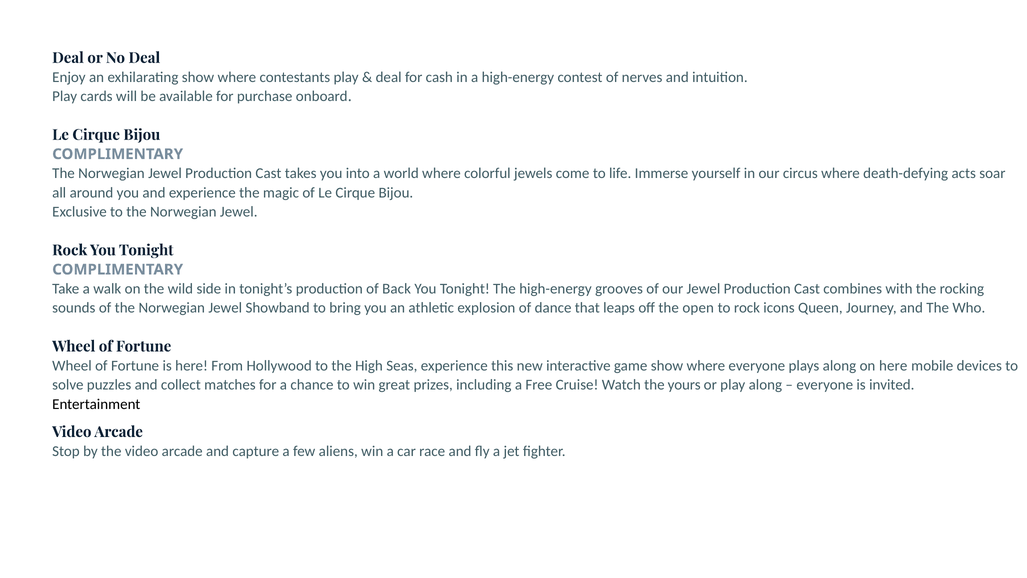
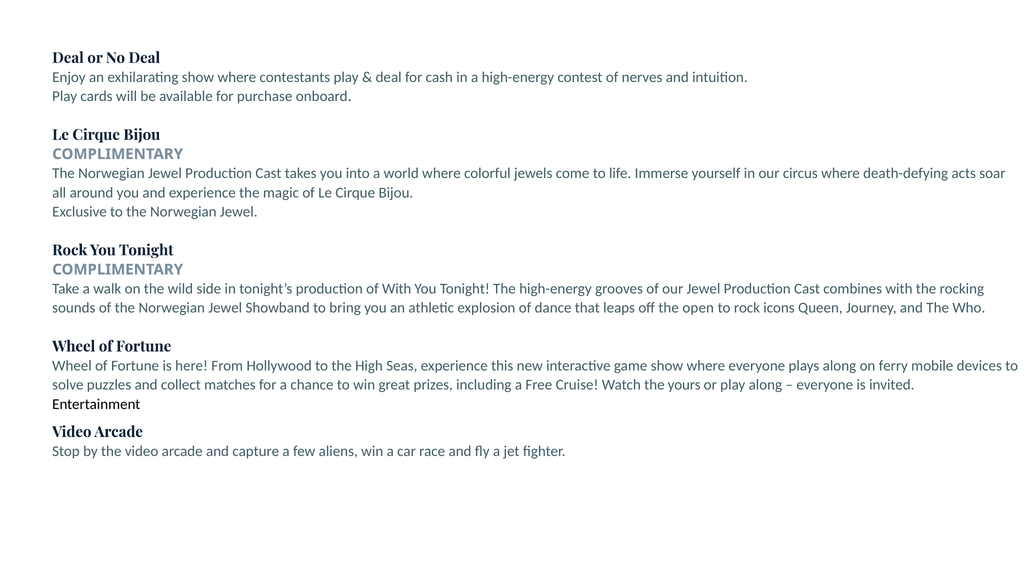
of Back: Back -> With (397, 289)
on here: here -> ferry (893, 366)
